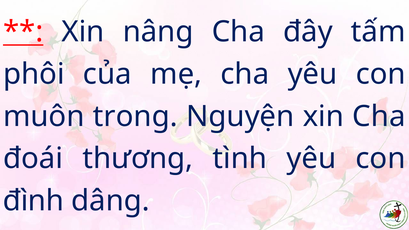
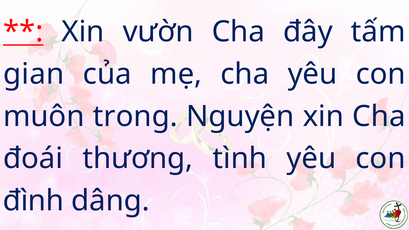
nâng: nâng -> vườn (158, 32)
phôi: phôi -> gian (34, 74)
